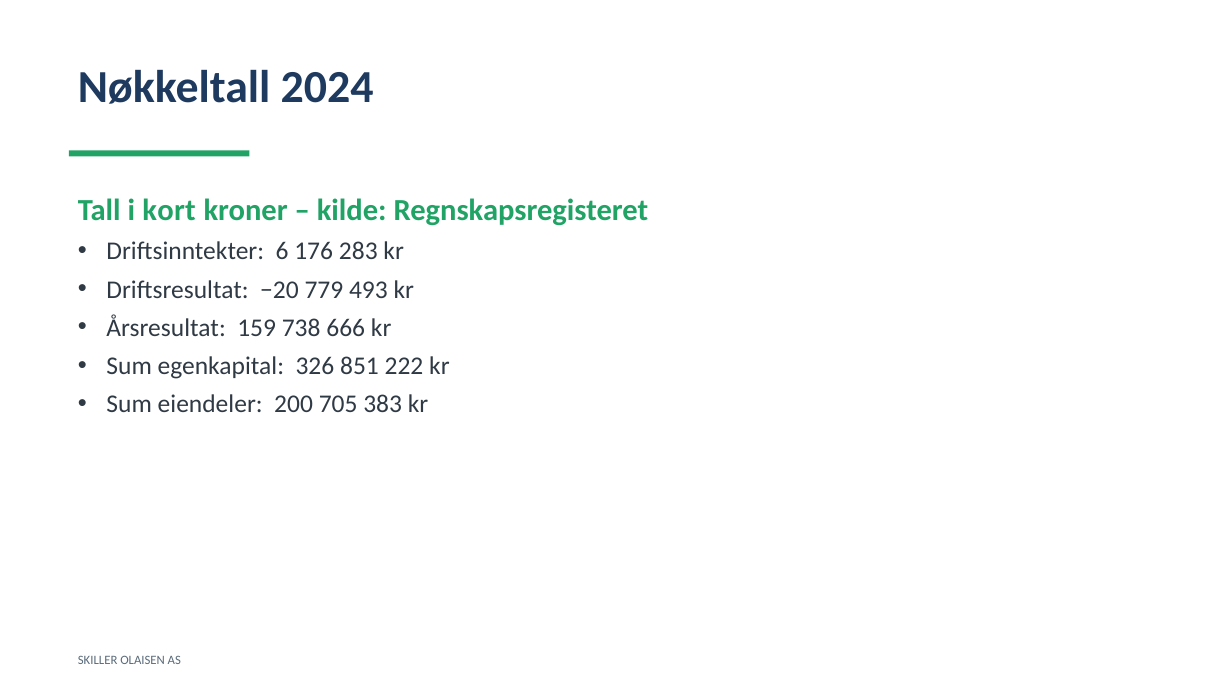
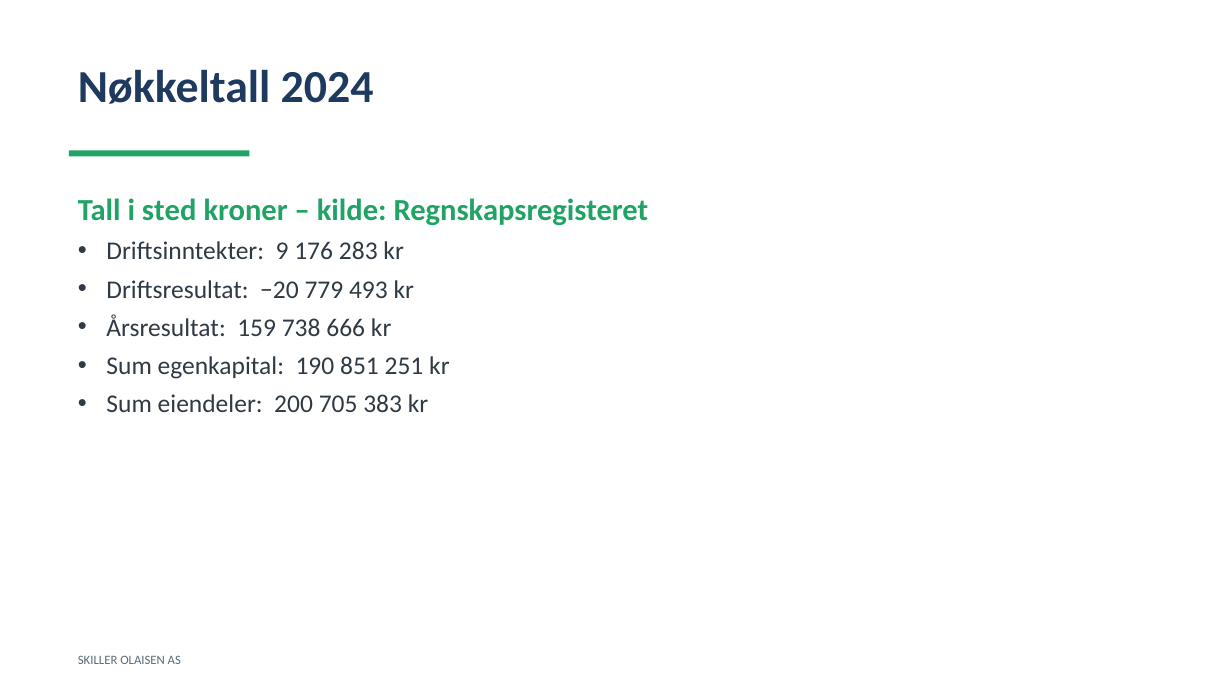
kort: kort -> sted (169, 211)
6: 6 -> 9 (282, 251)
326: 326 -> 190 (315, 366)
222: 222 -> 251 (404, 366)
